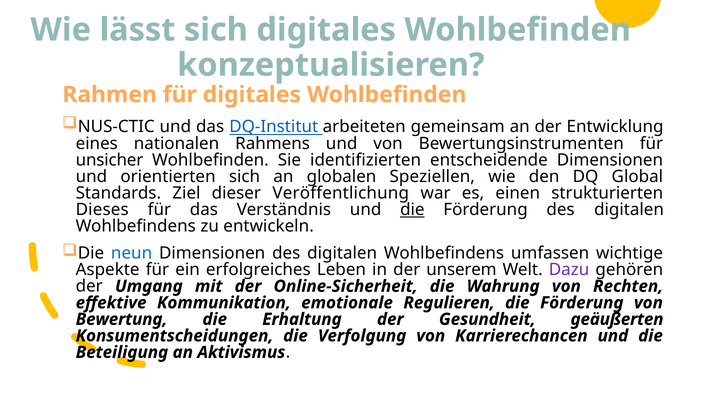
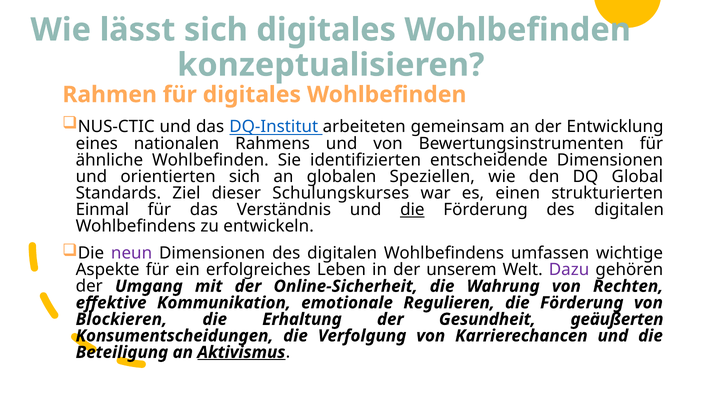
unsicher: unsicher -> ähnliche (109, 160)
Veröffentlichung: Veröffentlichung -> Schulungskurses (341, 193)
Dieses: Dieses -> Einmal (102, 210)
neun colour: blue -> purple (132, 253)
Bewertung: Bewertung -> Blockieren (121, 320)
Aktivismus underline: none -> present (241, 353)
